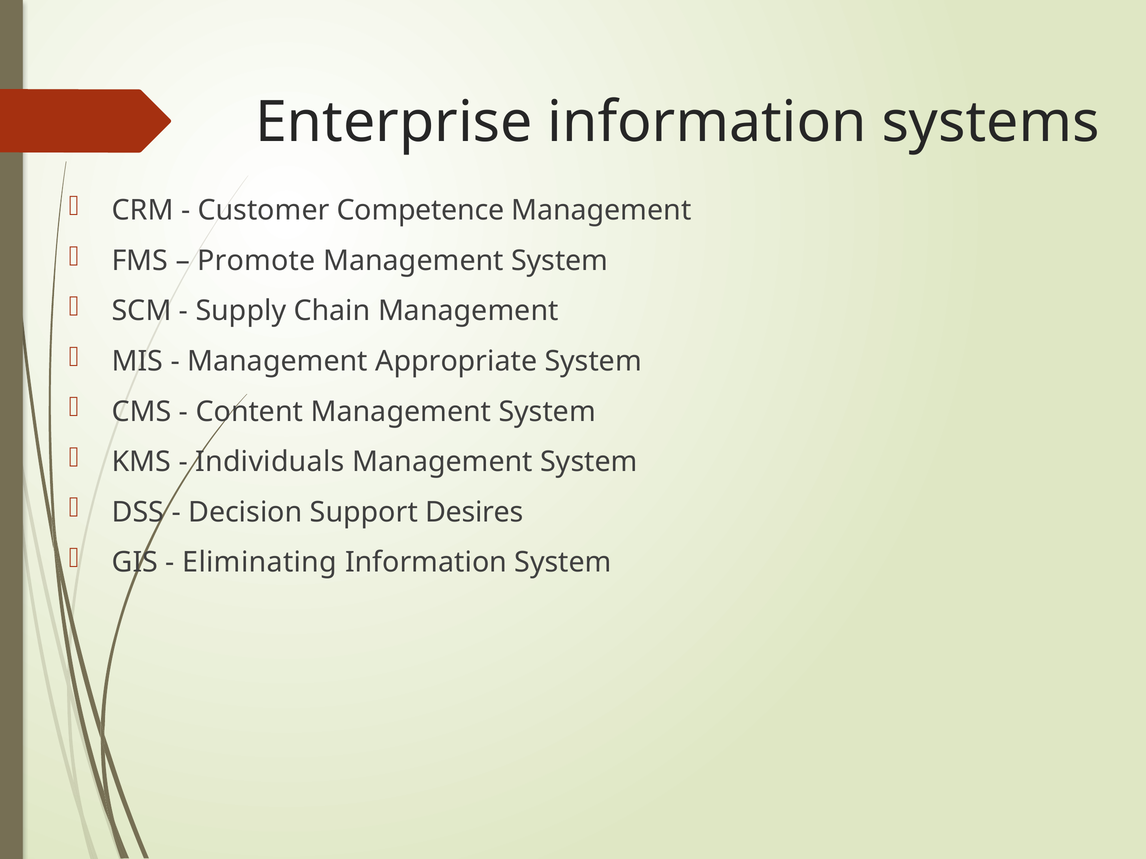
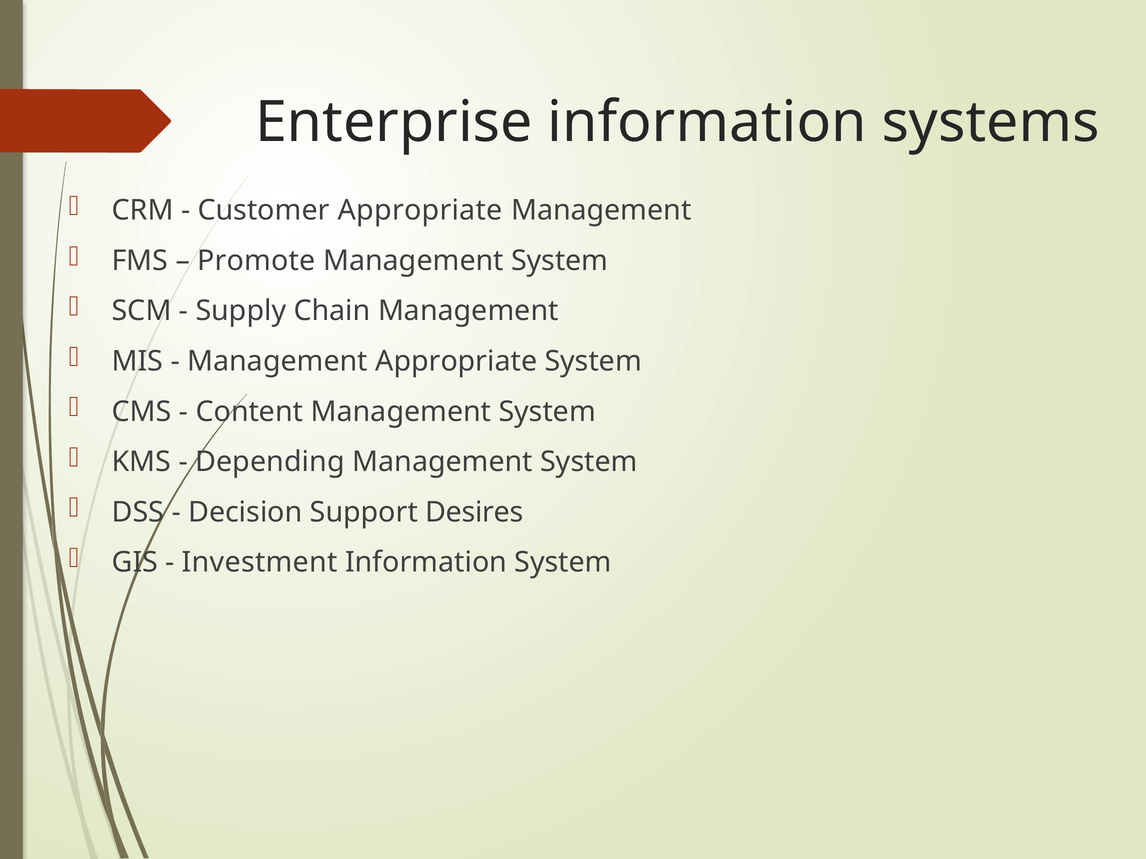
Customer Competence: Competence -> Appropriate (420, 211)
Individuals: Individuals -> Depending (270, 462)
Eliminating: Eliminating -> Investment (260, 563)
